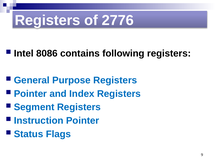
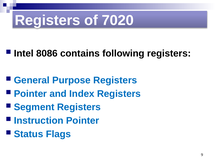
2776: 2776 -> 7020 (118, 20)
